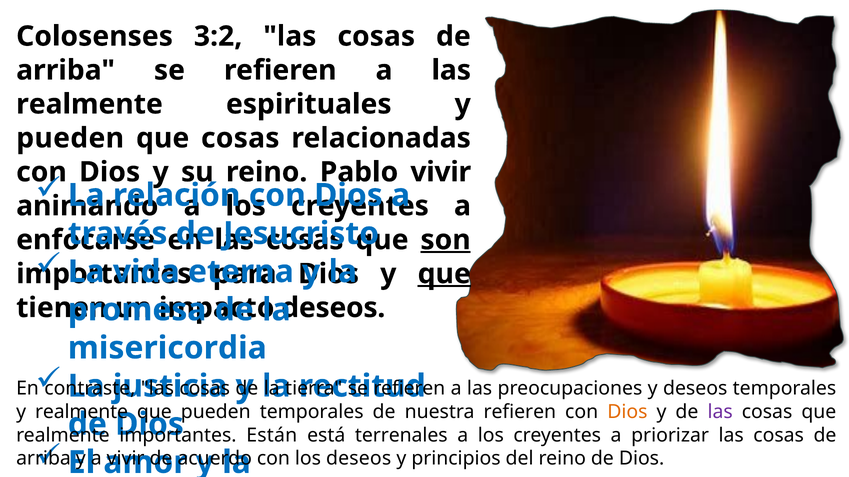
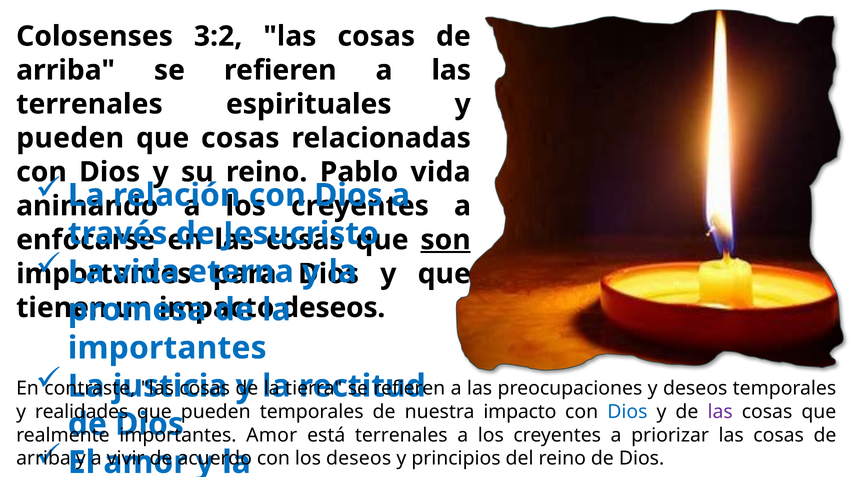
realmente: realmente -> terrenales (89, 104)
Pablo vivir: vivir -> vida (441, 172)
que underline: present -> none (444, 274)
misericordia: misericordia -> importantes (167, 348)
y realmente: realmente -> realidades (82, 412)
nuestra refieren: refieren -> impacto (520, 412)
Dios colour: orange -> blue (627, 412)
Están: Están -> Amor (272, 436)
